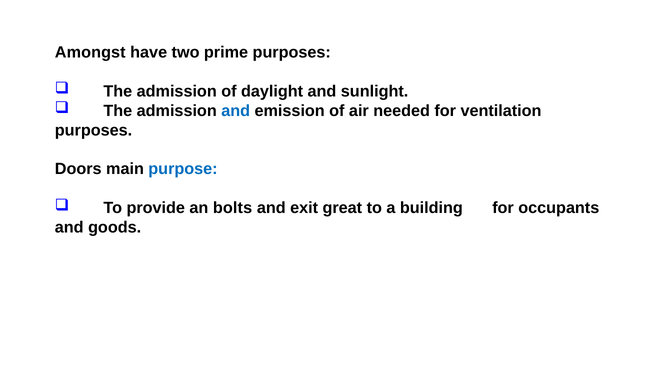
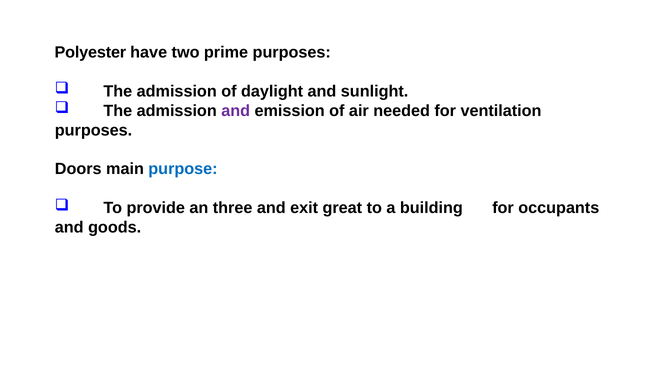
Amongst: Amongst -> Polyester (90, 52)
and colour: blue -> purple (236, 111)
bolts: bolts -> three (233, 208)
